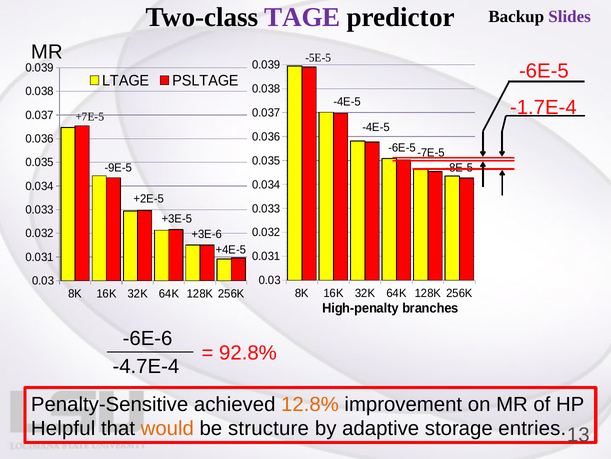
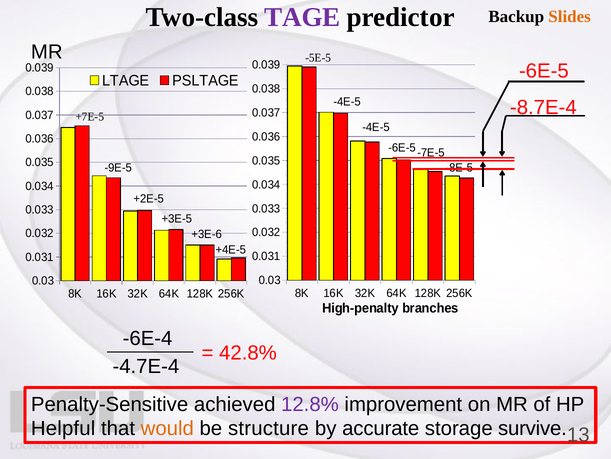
Slides colour: purple -> orange (570, 16)
-1.7E-4: -1.7E-4 -> -8.7E-4 (543, 108)
-6E-6: -6E-6 -> -6E-4 (148, 338)
92.8%: 92.8% -> 42.8% (248, 353)
12.8% colour: orange -> purple (310, 404)
adaptive: adaptive -> accurate (381, 428)
entries: entries -> survive (532, 428)
